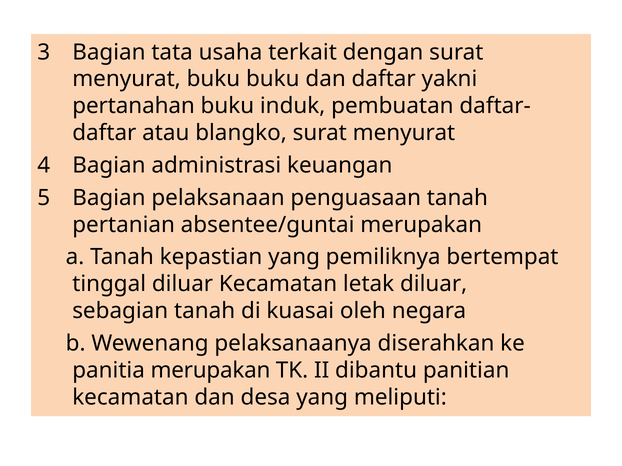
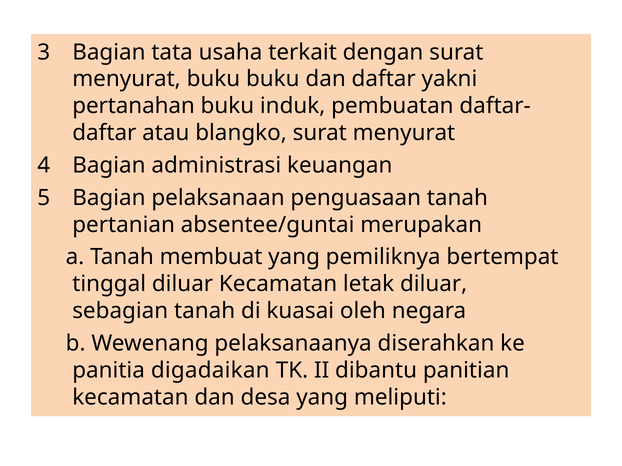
kepastian: kepastian -> membuat (211, 257)
panitia merupakan: merupakan -> digadaikan (210, 371)
